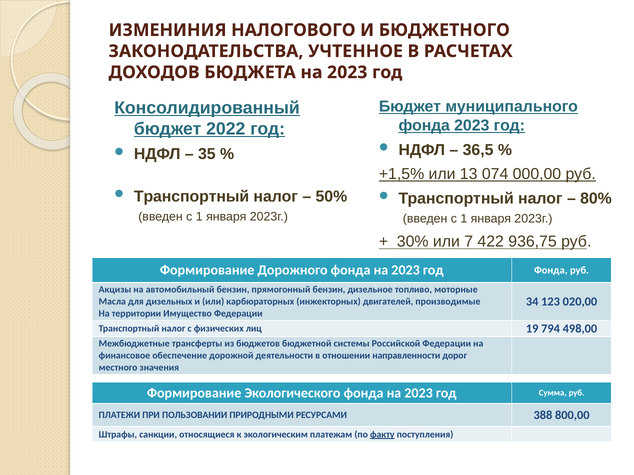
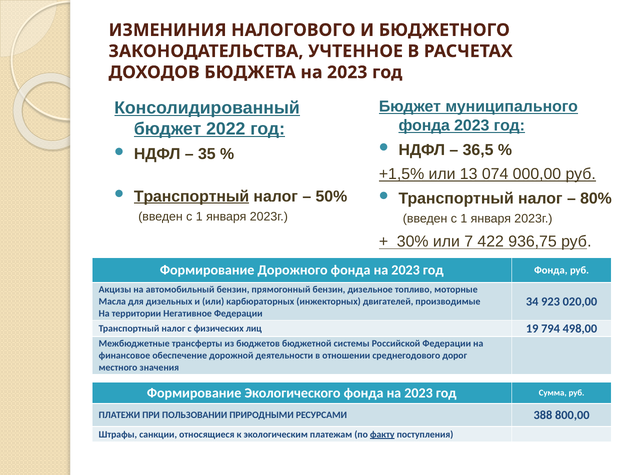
Транспортный underline: none -> present (192, 197)
123: 123 -> 923 (551, 302)
Имущество: Имущество -> Негативное (188, 314)
направленности: направленности -> среднегодового (406, 356)
